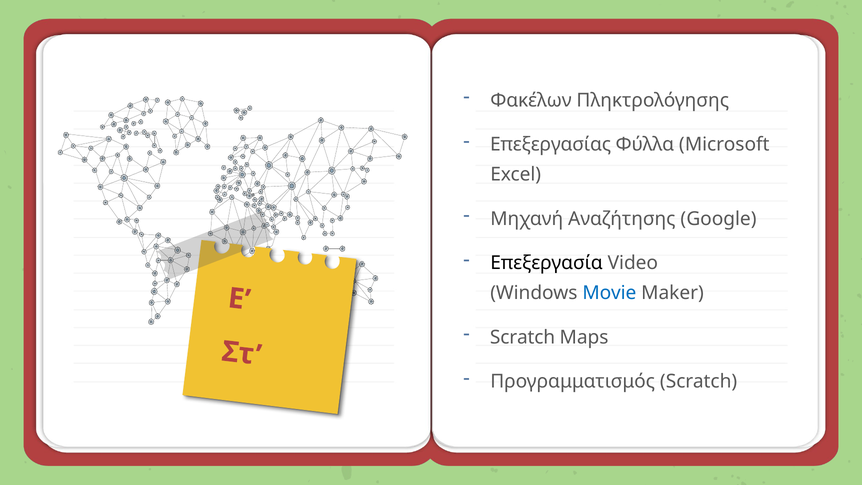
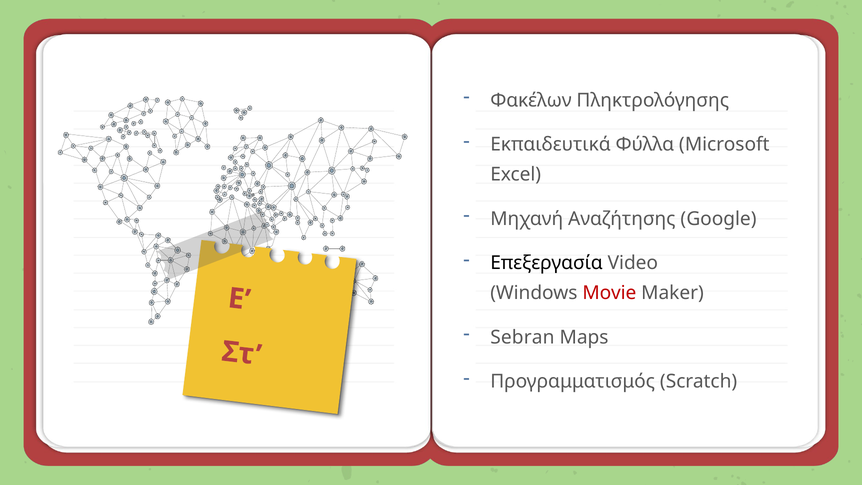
Επεξεργασίας: Επεξεργασίας -> Εκπαιδευτικά (551, 145)
Movie colour: blue -> red (609, 293)
Scratch: Scratch -> Sebran (522, 337)
